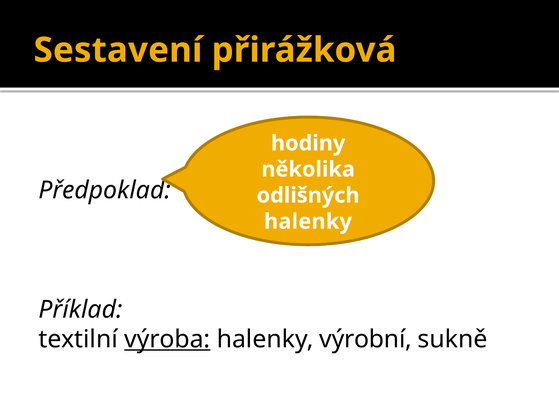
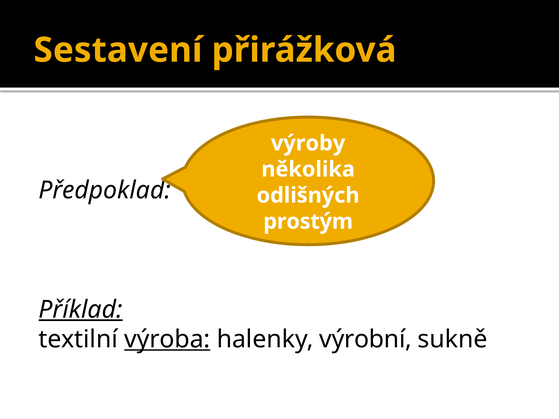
hodiny: hodiny -> výroby (308, 143)
halenky: halenky -> prostým (308, 222)
Příklad underline: none -> present (81, 310)
